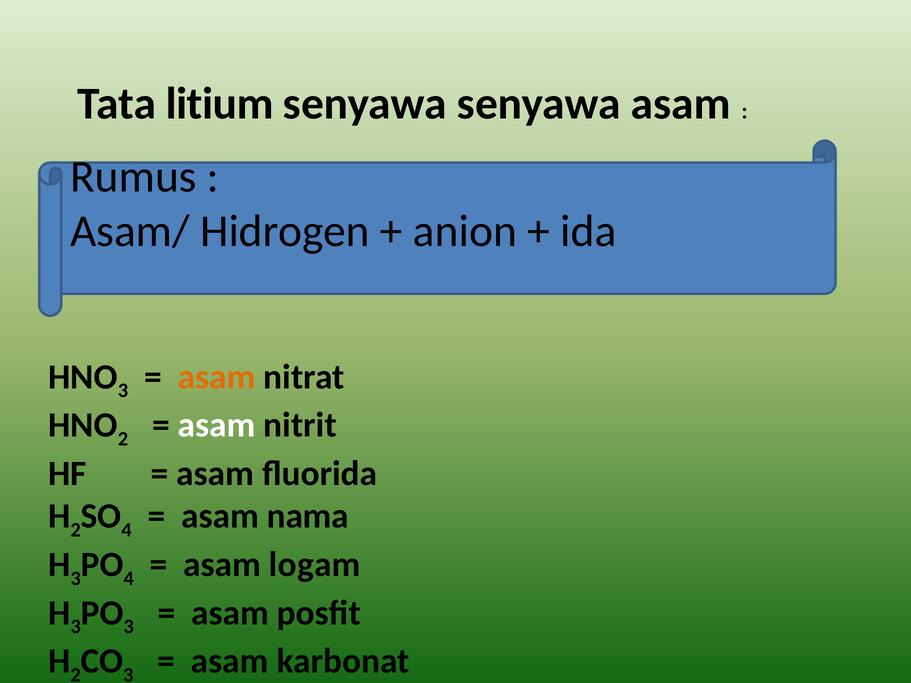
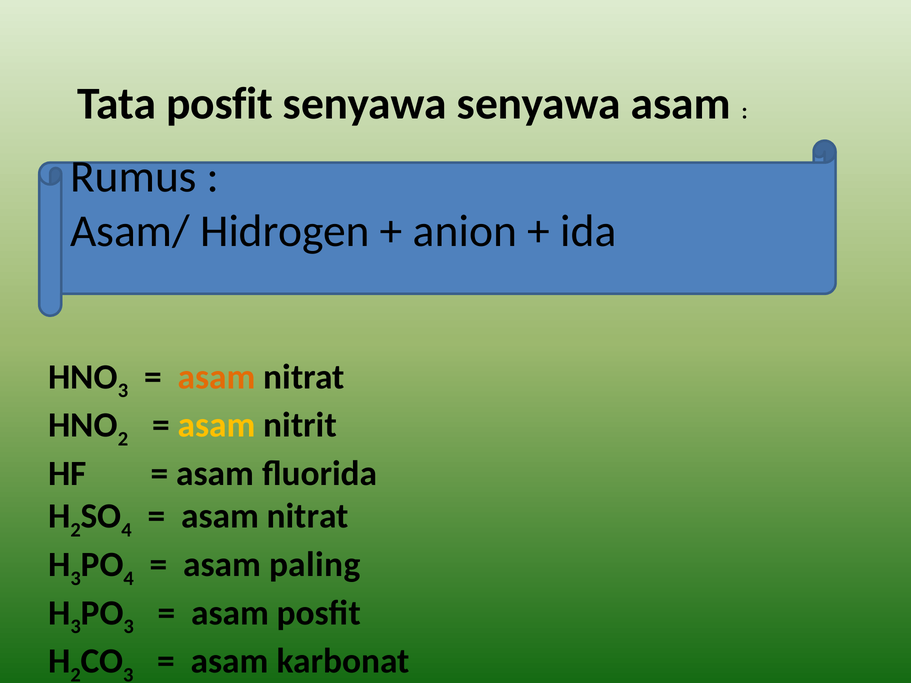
Tata litium: litium -> posfit (220, 104)
asam colour: white -> yellow (216, 425)
nama: nama -> nitrat (308, 516)
logam: logam -> paling (315, 565)
